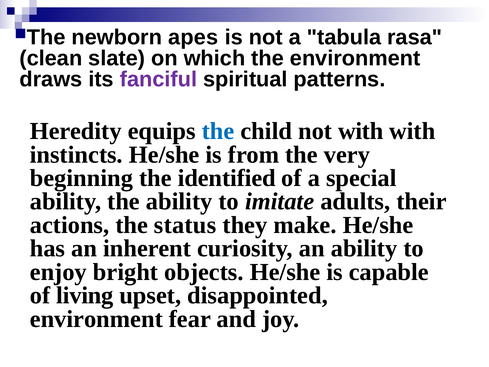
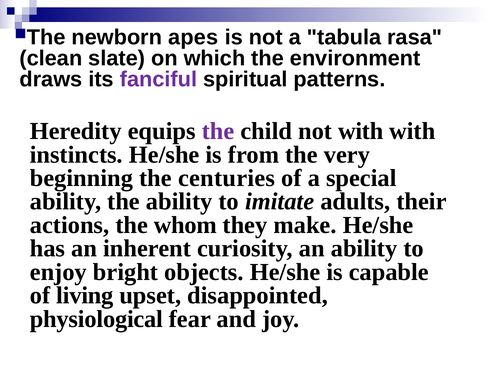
the colour: blue -> purple (218, 131)
identified: identified -> centuries (227, 178)
status: status -> whom (185, 225)
environment: environment -> physiological (96, 319)
